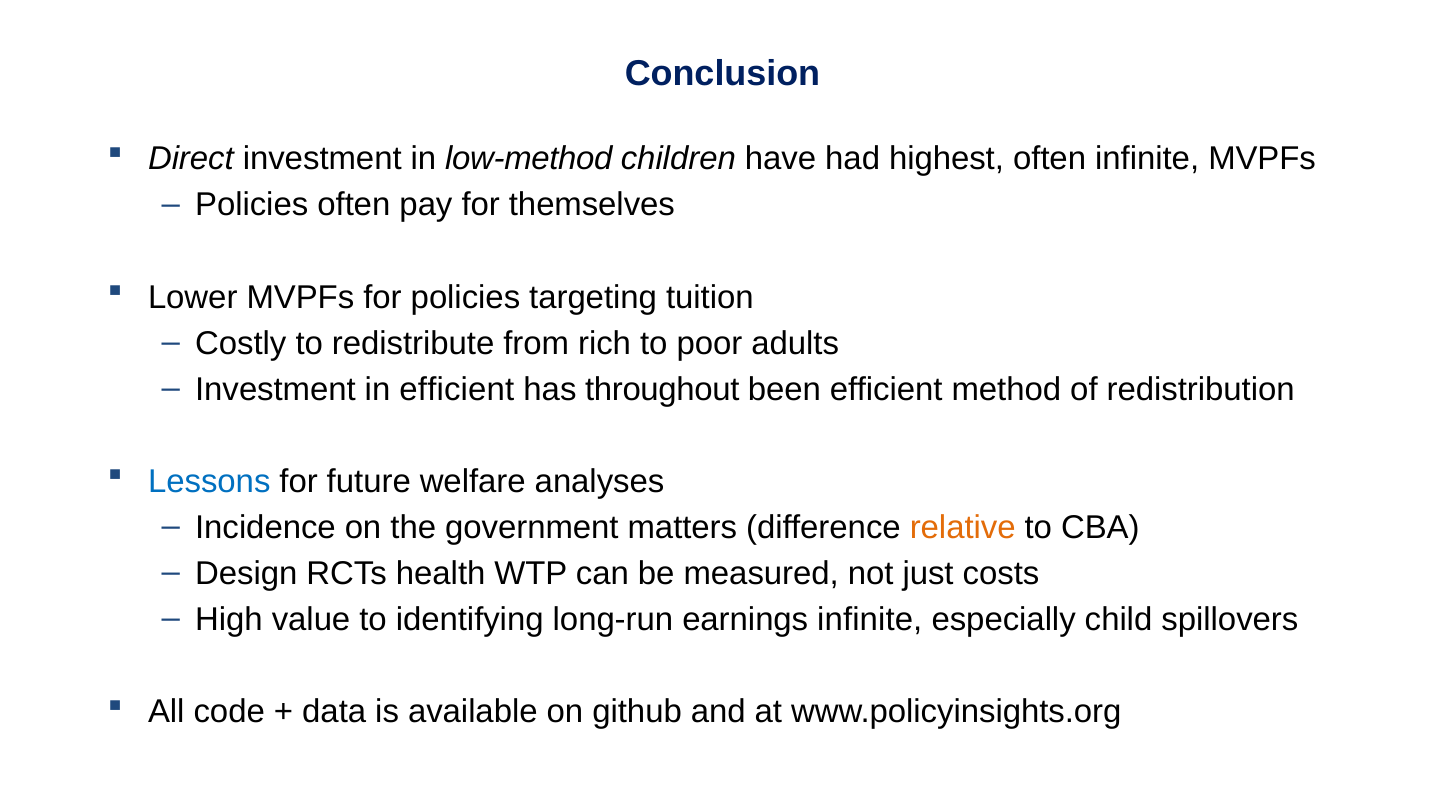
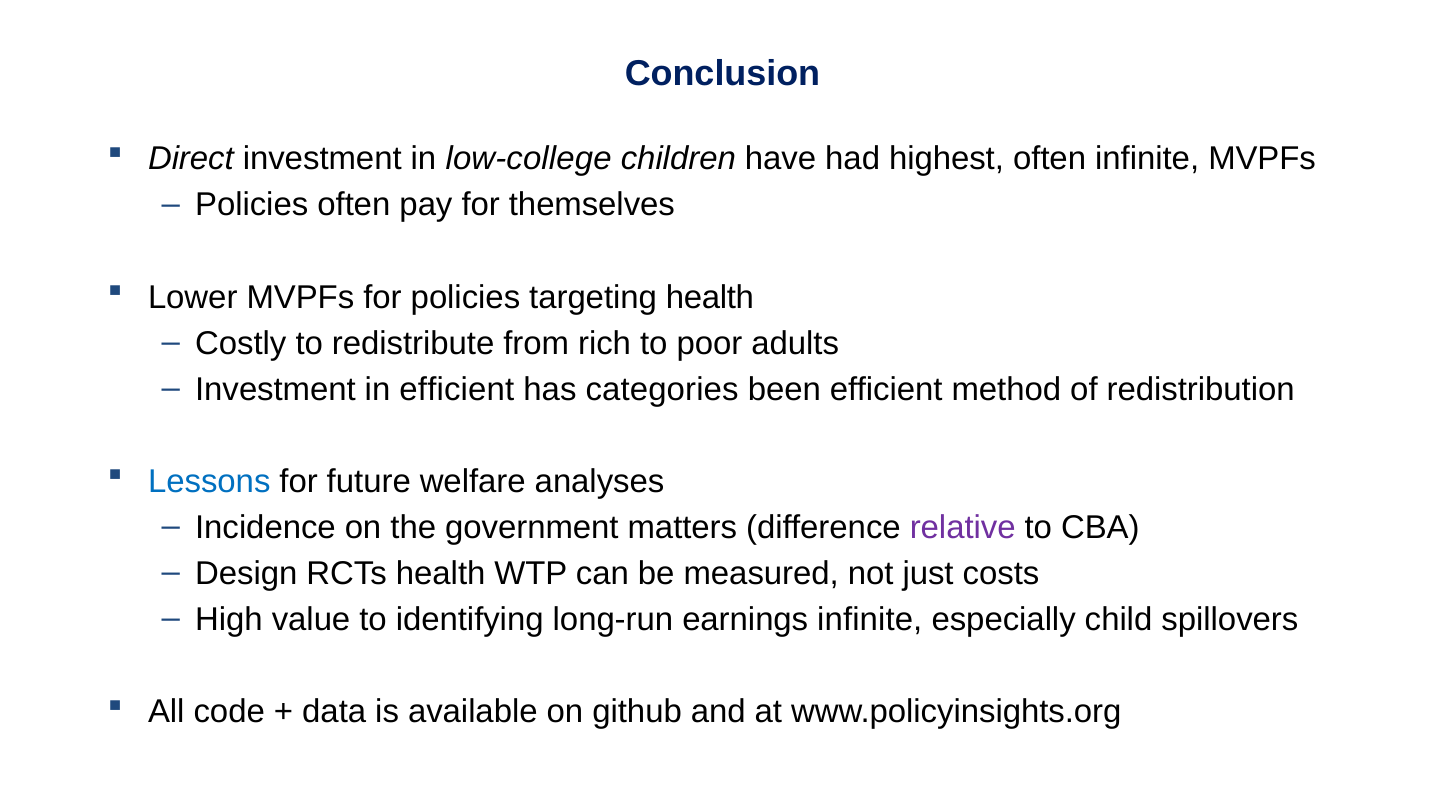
low-method: low-method -> low-college (529, 159)
targeting tuition: tuition -> health (710, 297)
throughout: throughout -> categories (662, 389)
relative colour: orange -> purple (963, 528)
